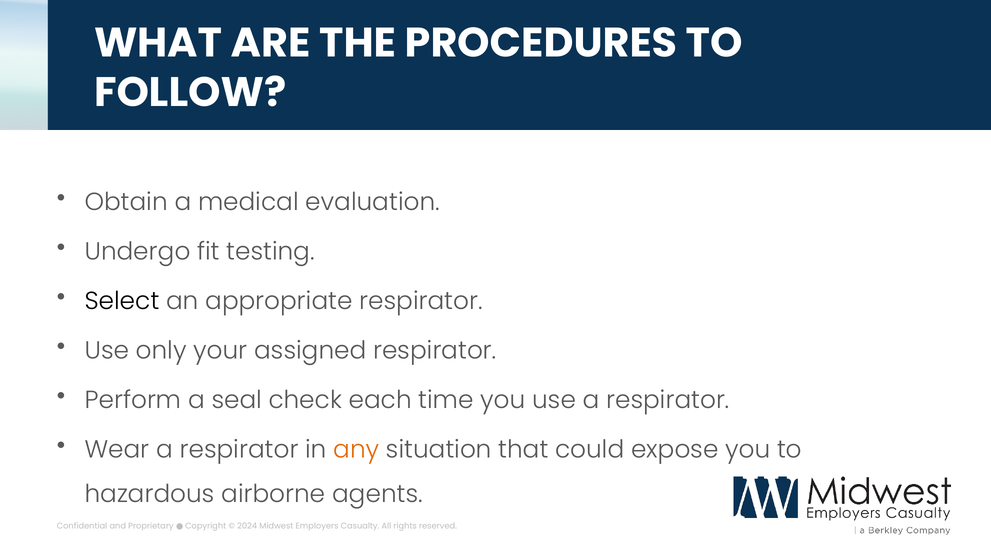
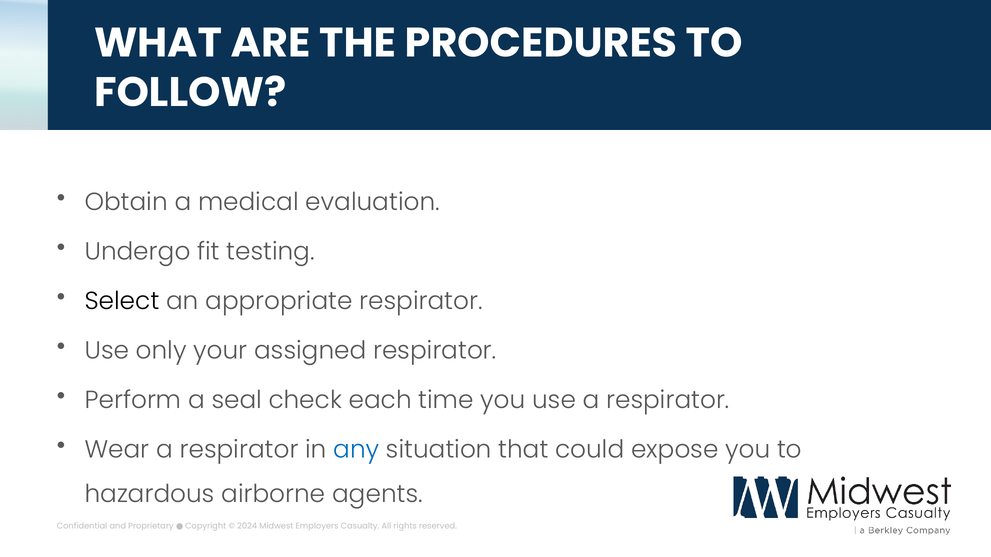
any colour: orange -> blue (356, 450)
